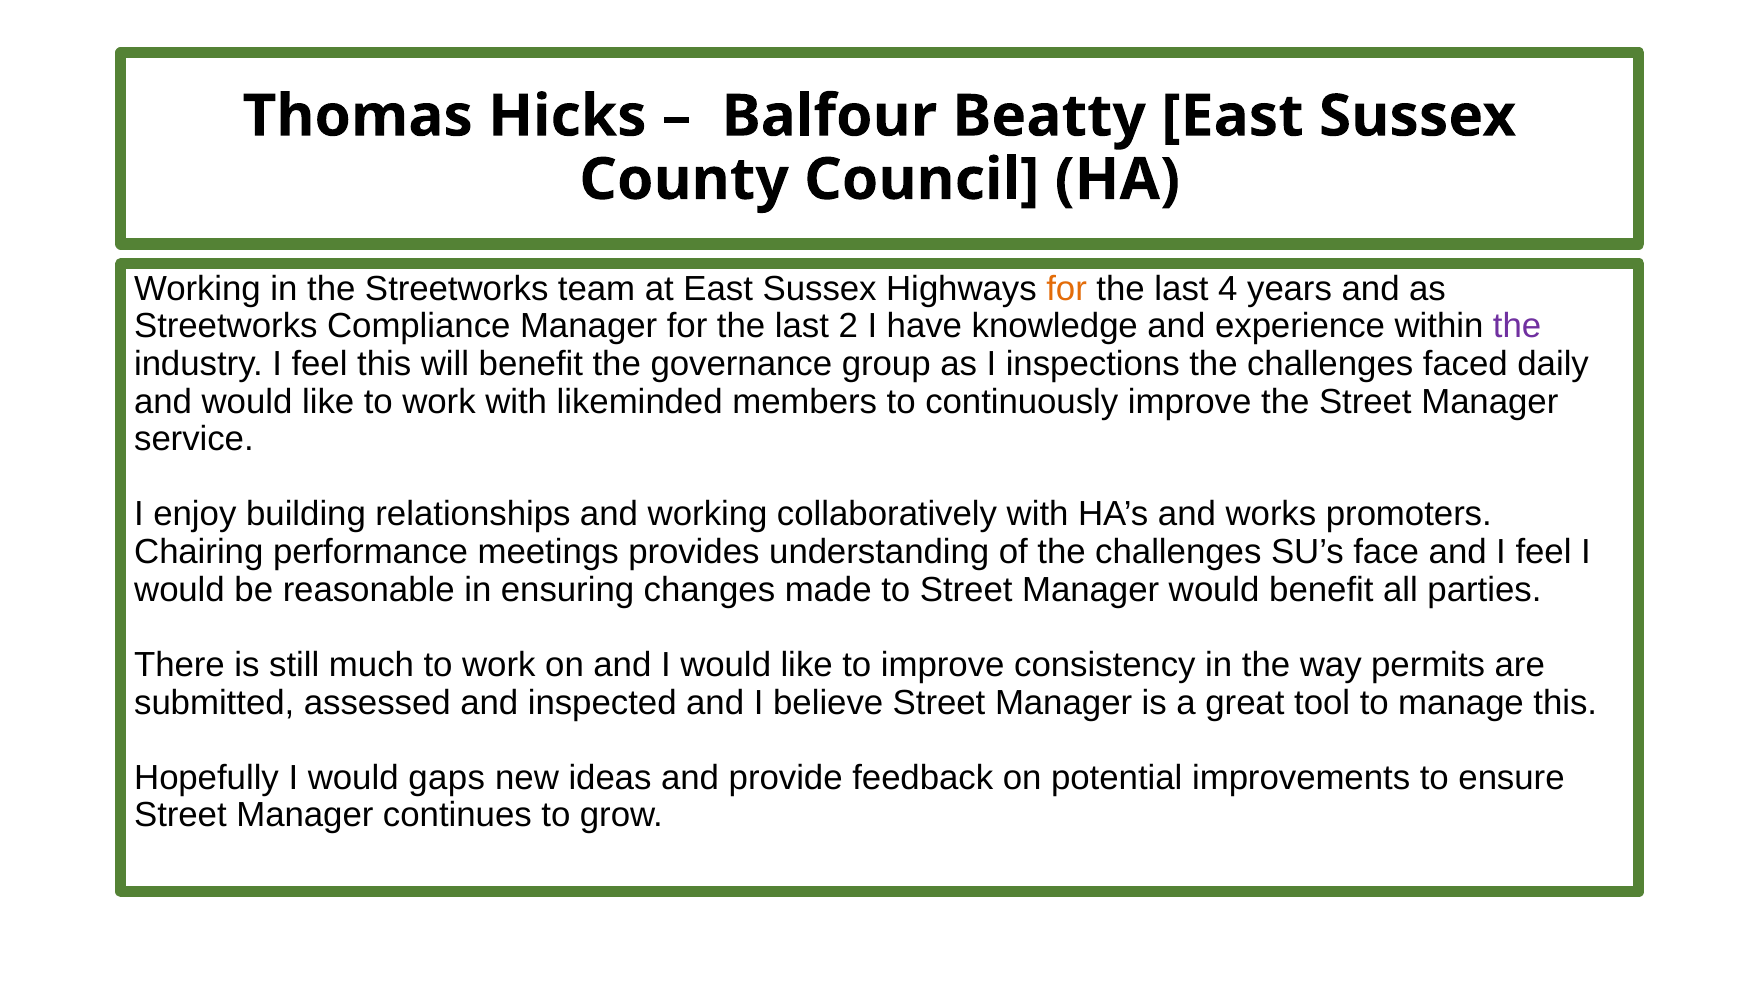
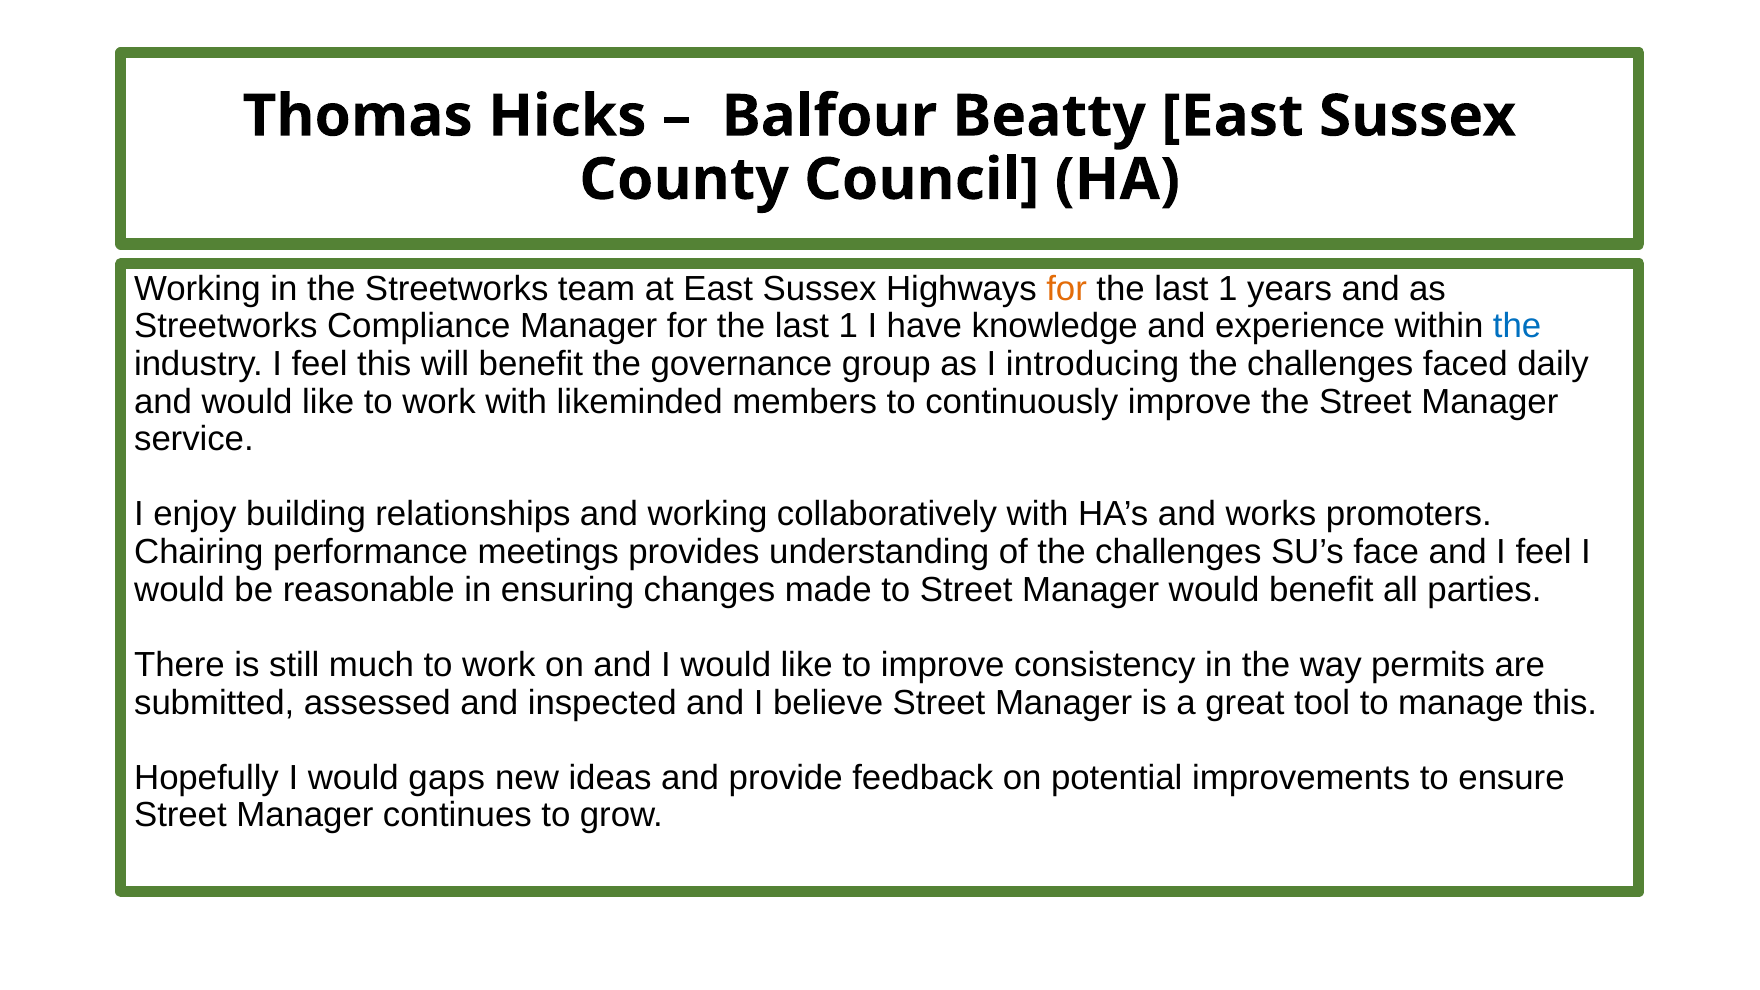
4: 4 -> 1 (1228, 289)
2: 2 -> 1 (848, 326)
the colour: purple -> blue (1517, 326)
inspections: inspections -> introducing (1093, 364)
